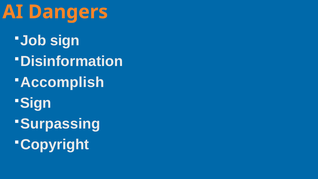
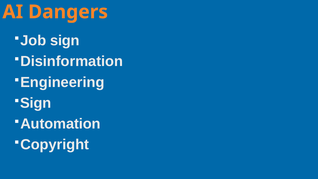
Accomplish: Accomplish -> Engineering (62, 82)
Surpassing: Surpassing -> Automation (60, 124)
